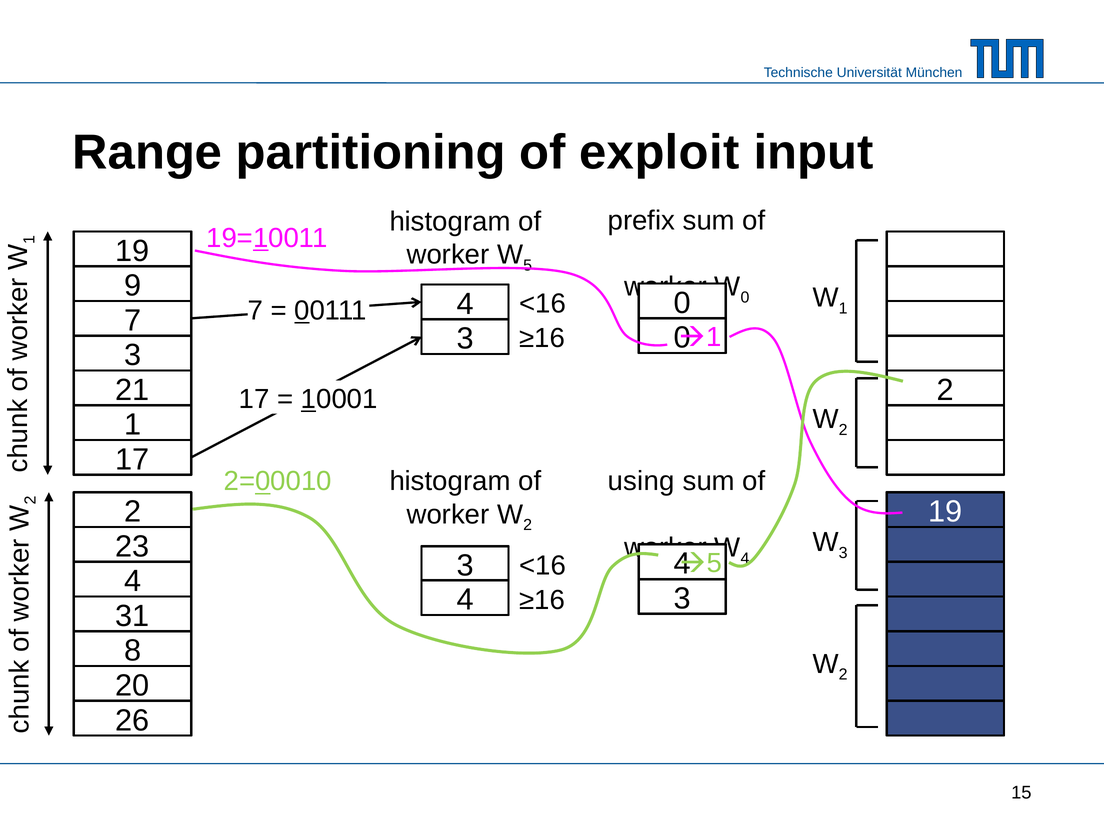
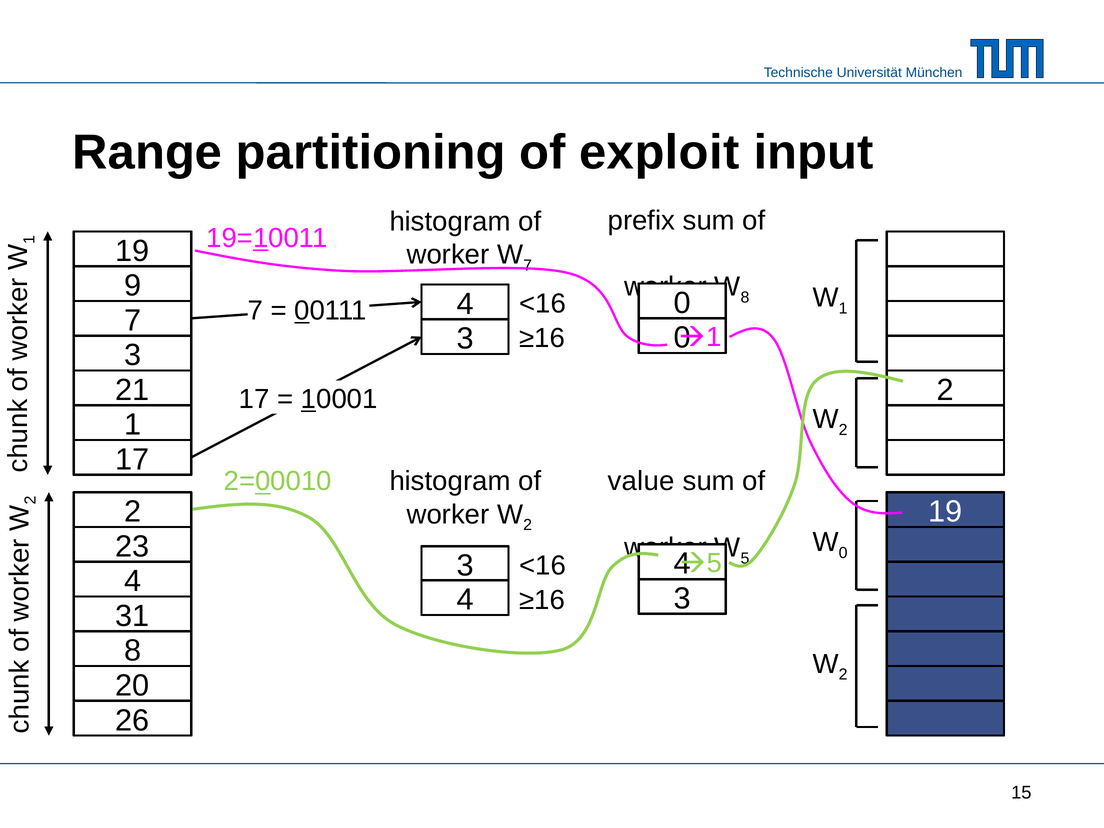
5: 5 -> 7 (528, 265)
0: 0 -> 8 (745, 297)
using: using -> value (641, 481)
3: 3 -> 0 (843, 553)
4: 4 -> 5 (745, 558)
